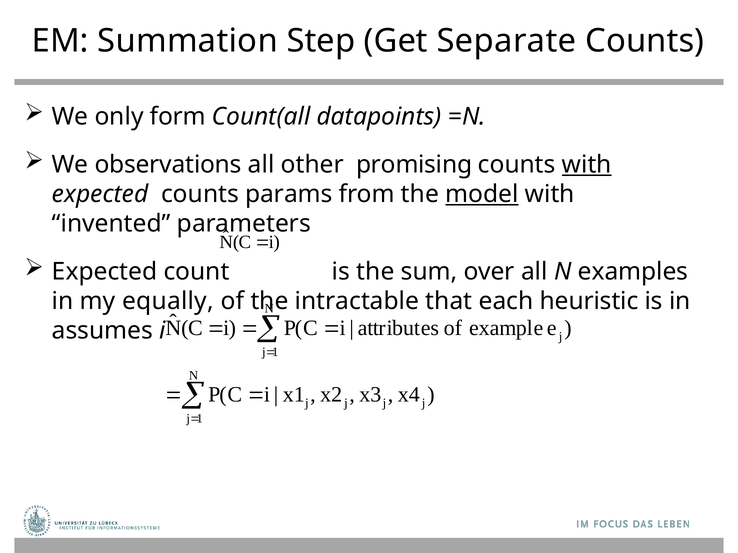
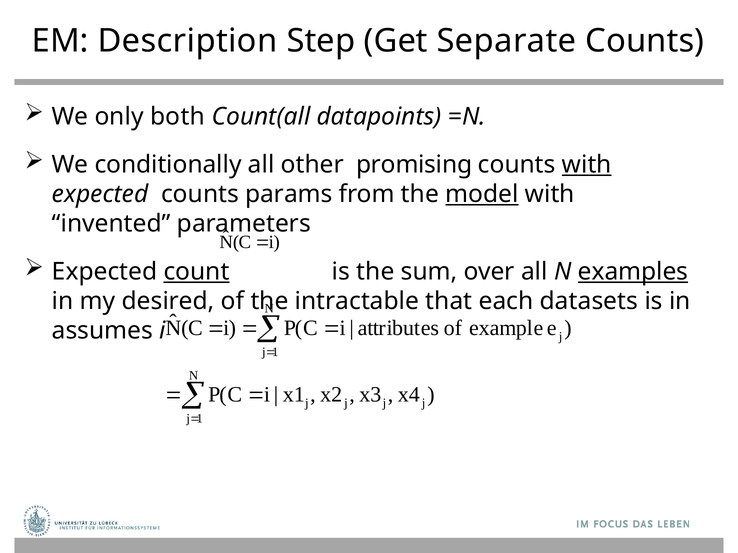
Summation: Summation -> Description (188, 41)
form: form -> both (178, 117)
observations: observations -> conditionally (168, 165)
count underline: none -> present (197, 272)
examples underline: none -> present (633, 272)
equally: equally -> desired (168, 301)
heuristic: heuristic -> datasets (589, 301)
